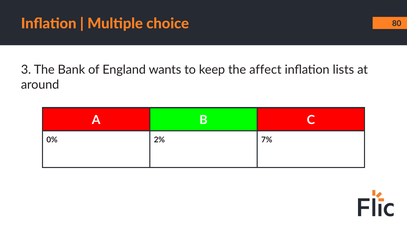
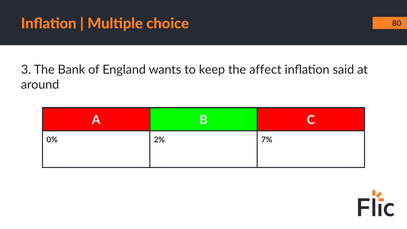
lists: lists -> said (343, 70)
